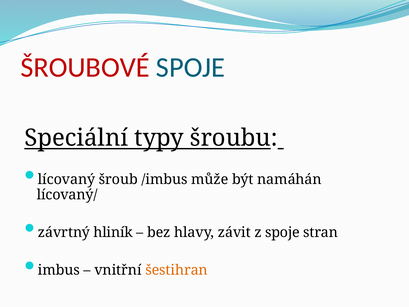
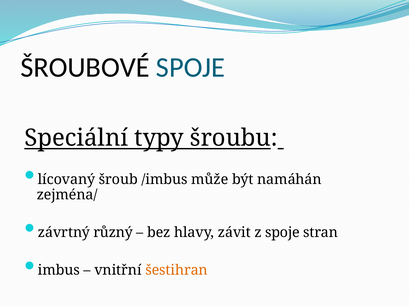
ŠROUBOVÉ colour: red -> black (85, 68)
lícovaný/: lícovaný/ -> zejména/ (67, 195)
hliník: hliník -> různý (113, 232)
